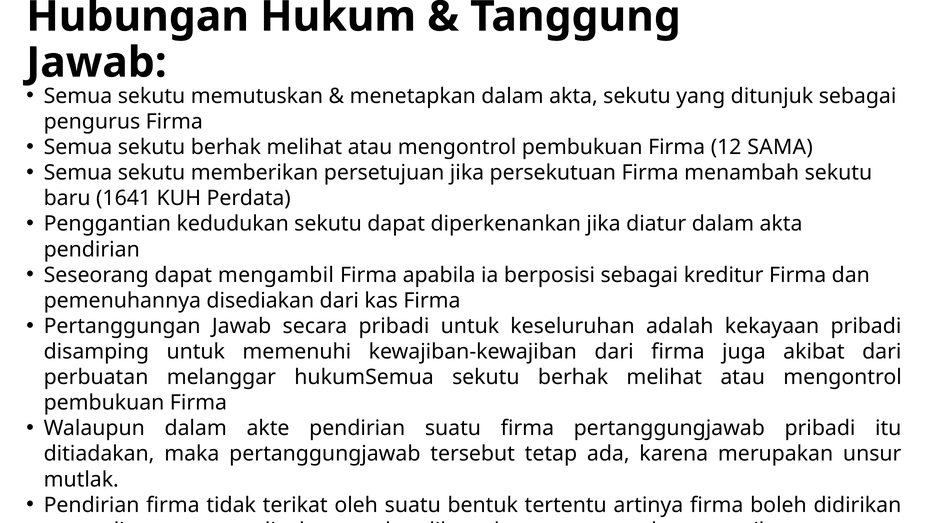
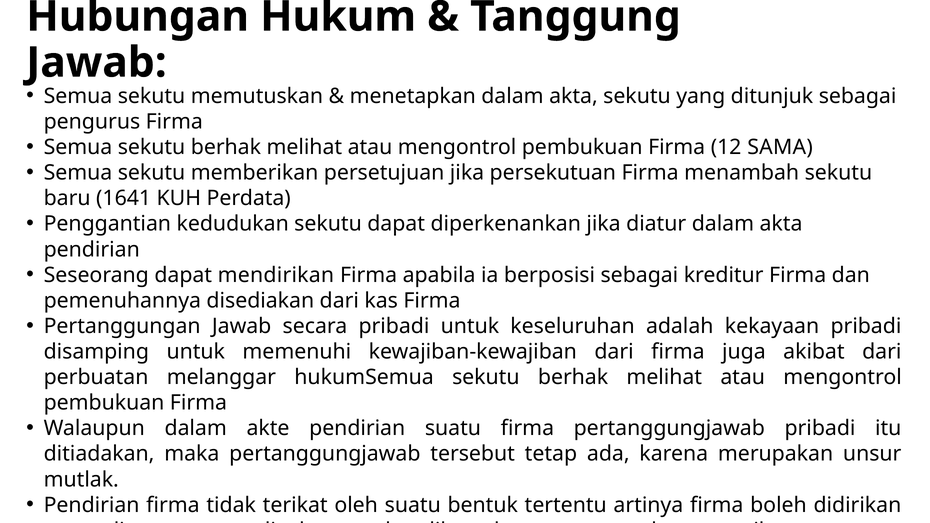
mengambil: mengambil -> mendirikan (276, 275)
